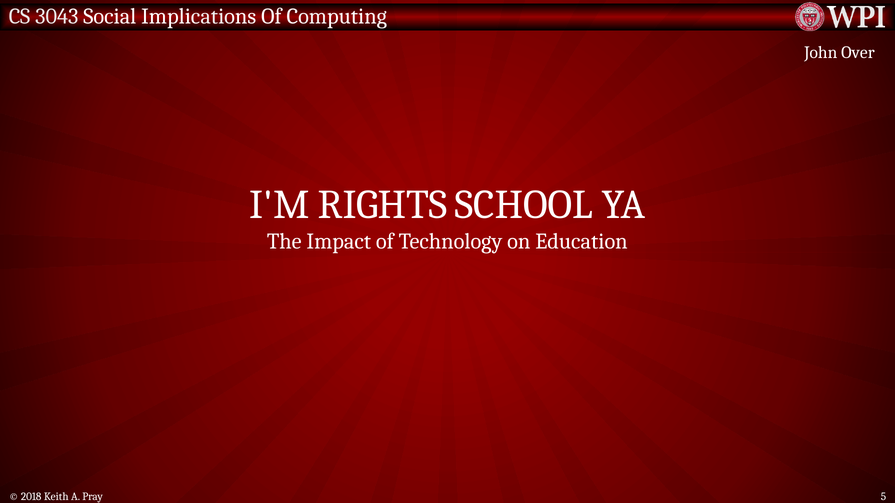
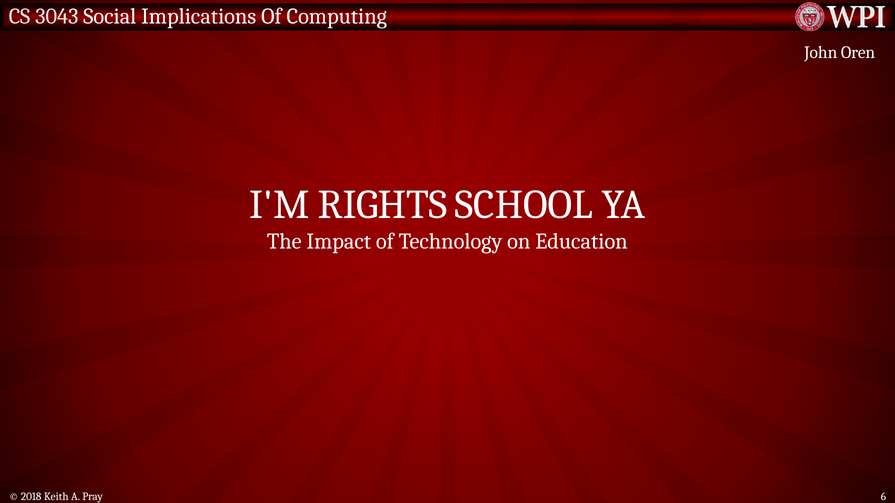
Over: Over -> Oren (858, 53)
5: 5 -> 6 (883, 497)
